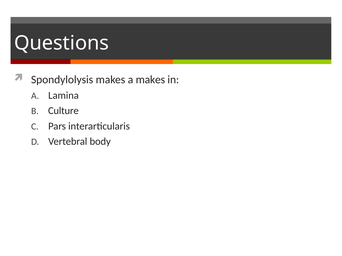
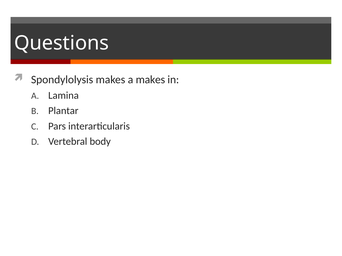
Culture: Culture -> Plantar (63, 111)
